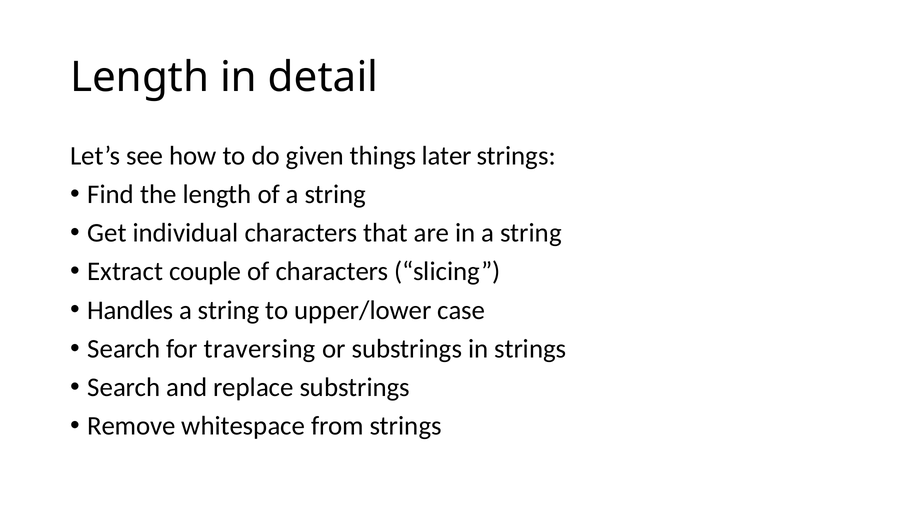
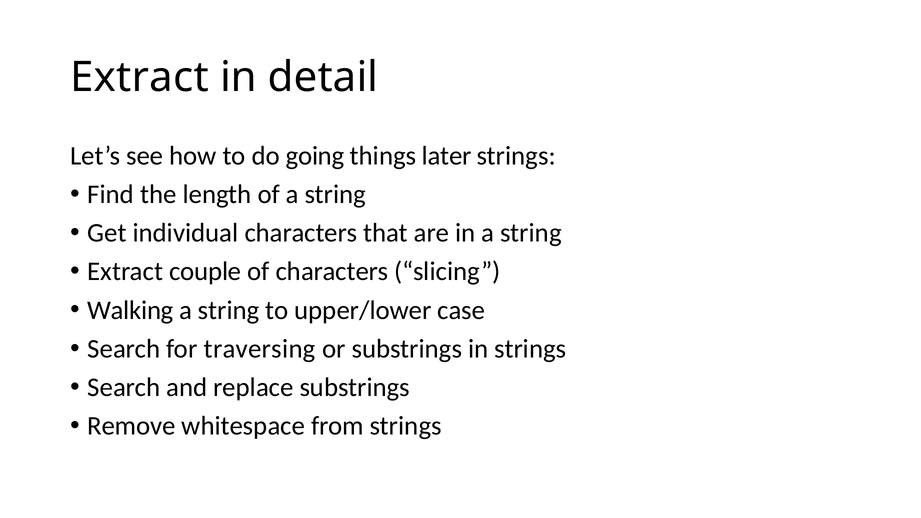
Length: Length -> Extract (140, 77)
given: given -> going (315, 156)
Handles: Handles -> Walking (130, 310)
